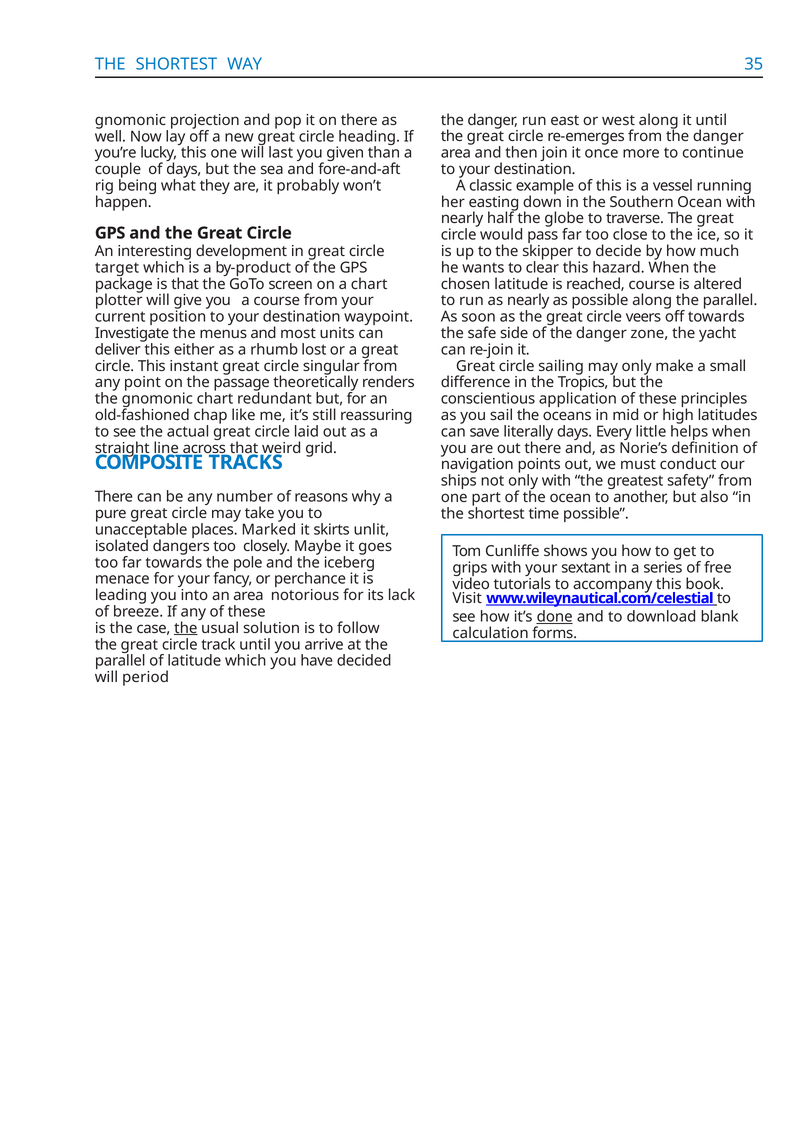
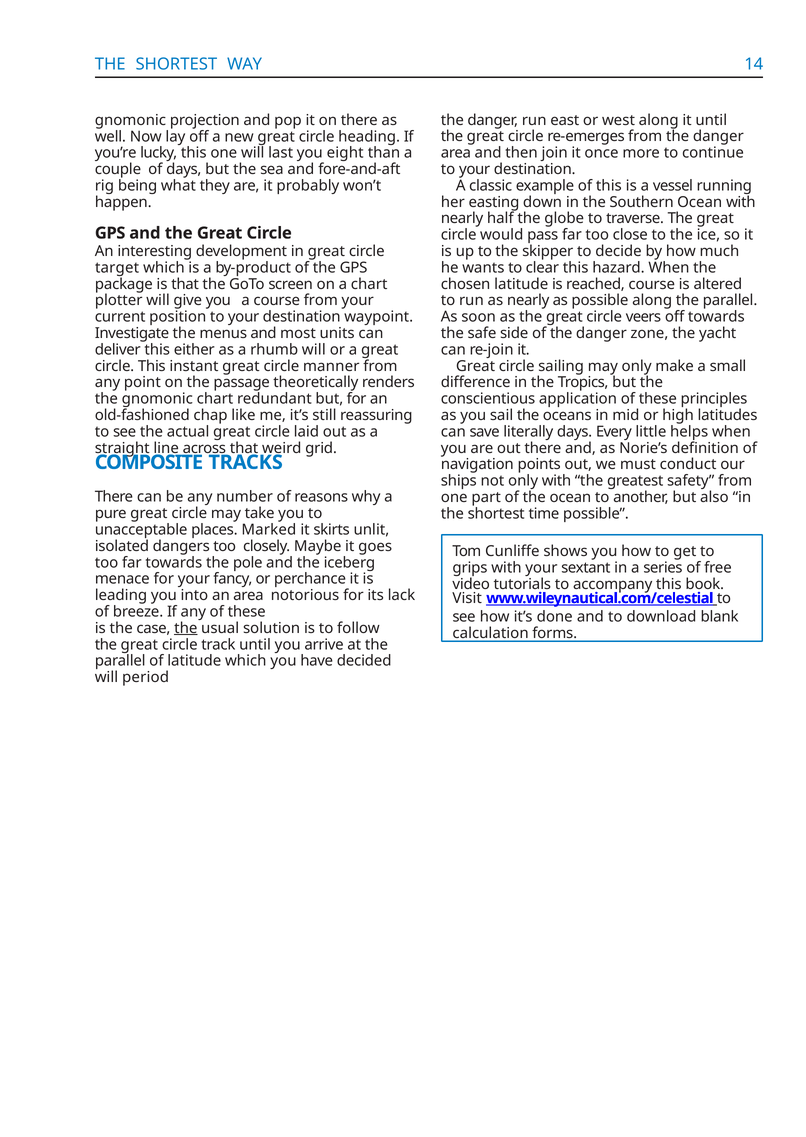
35: 35 -> 14 (754, 64)
given: given -> eight (345, 153)
rhumb lost: lost -> will (314, 350)
singular: singular -> manner (331, 366)
done underline: present -> none (555, 617)
